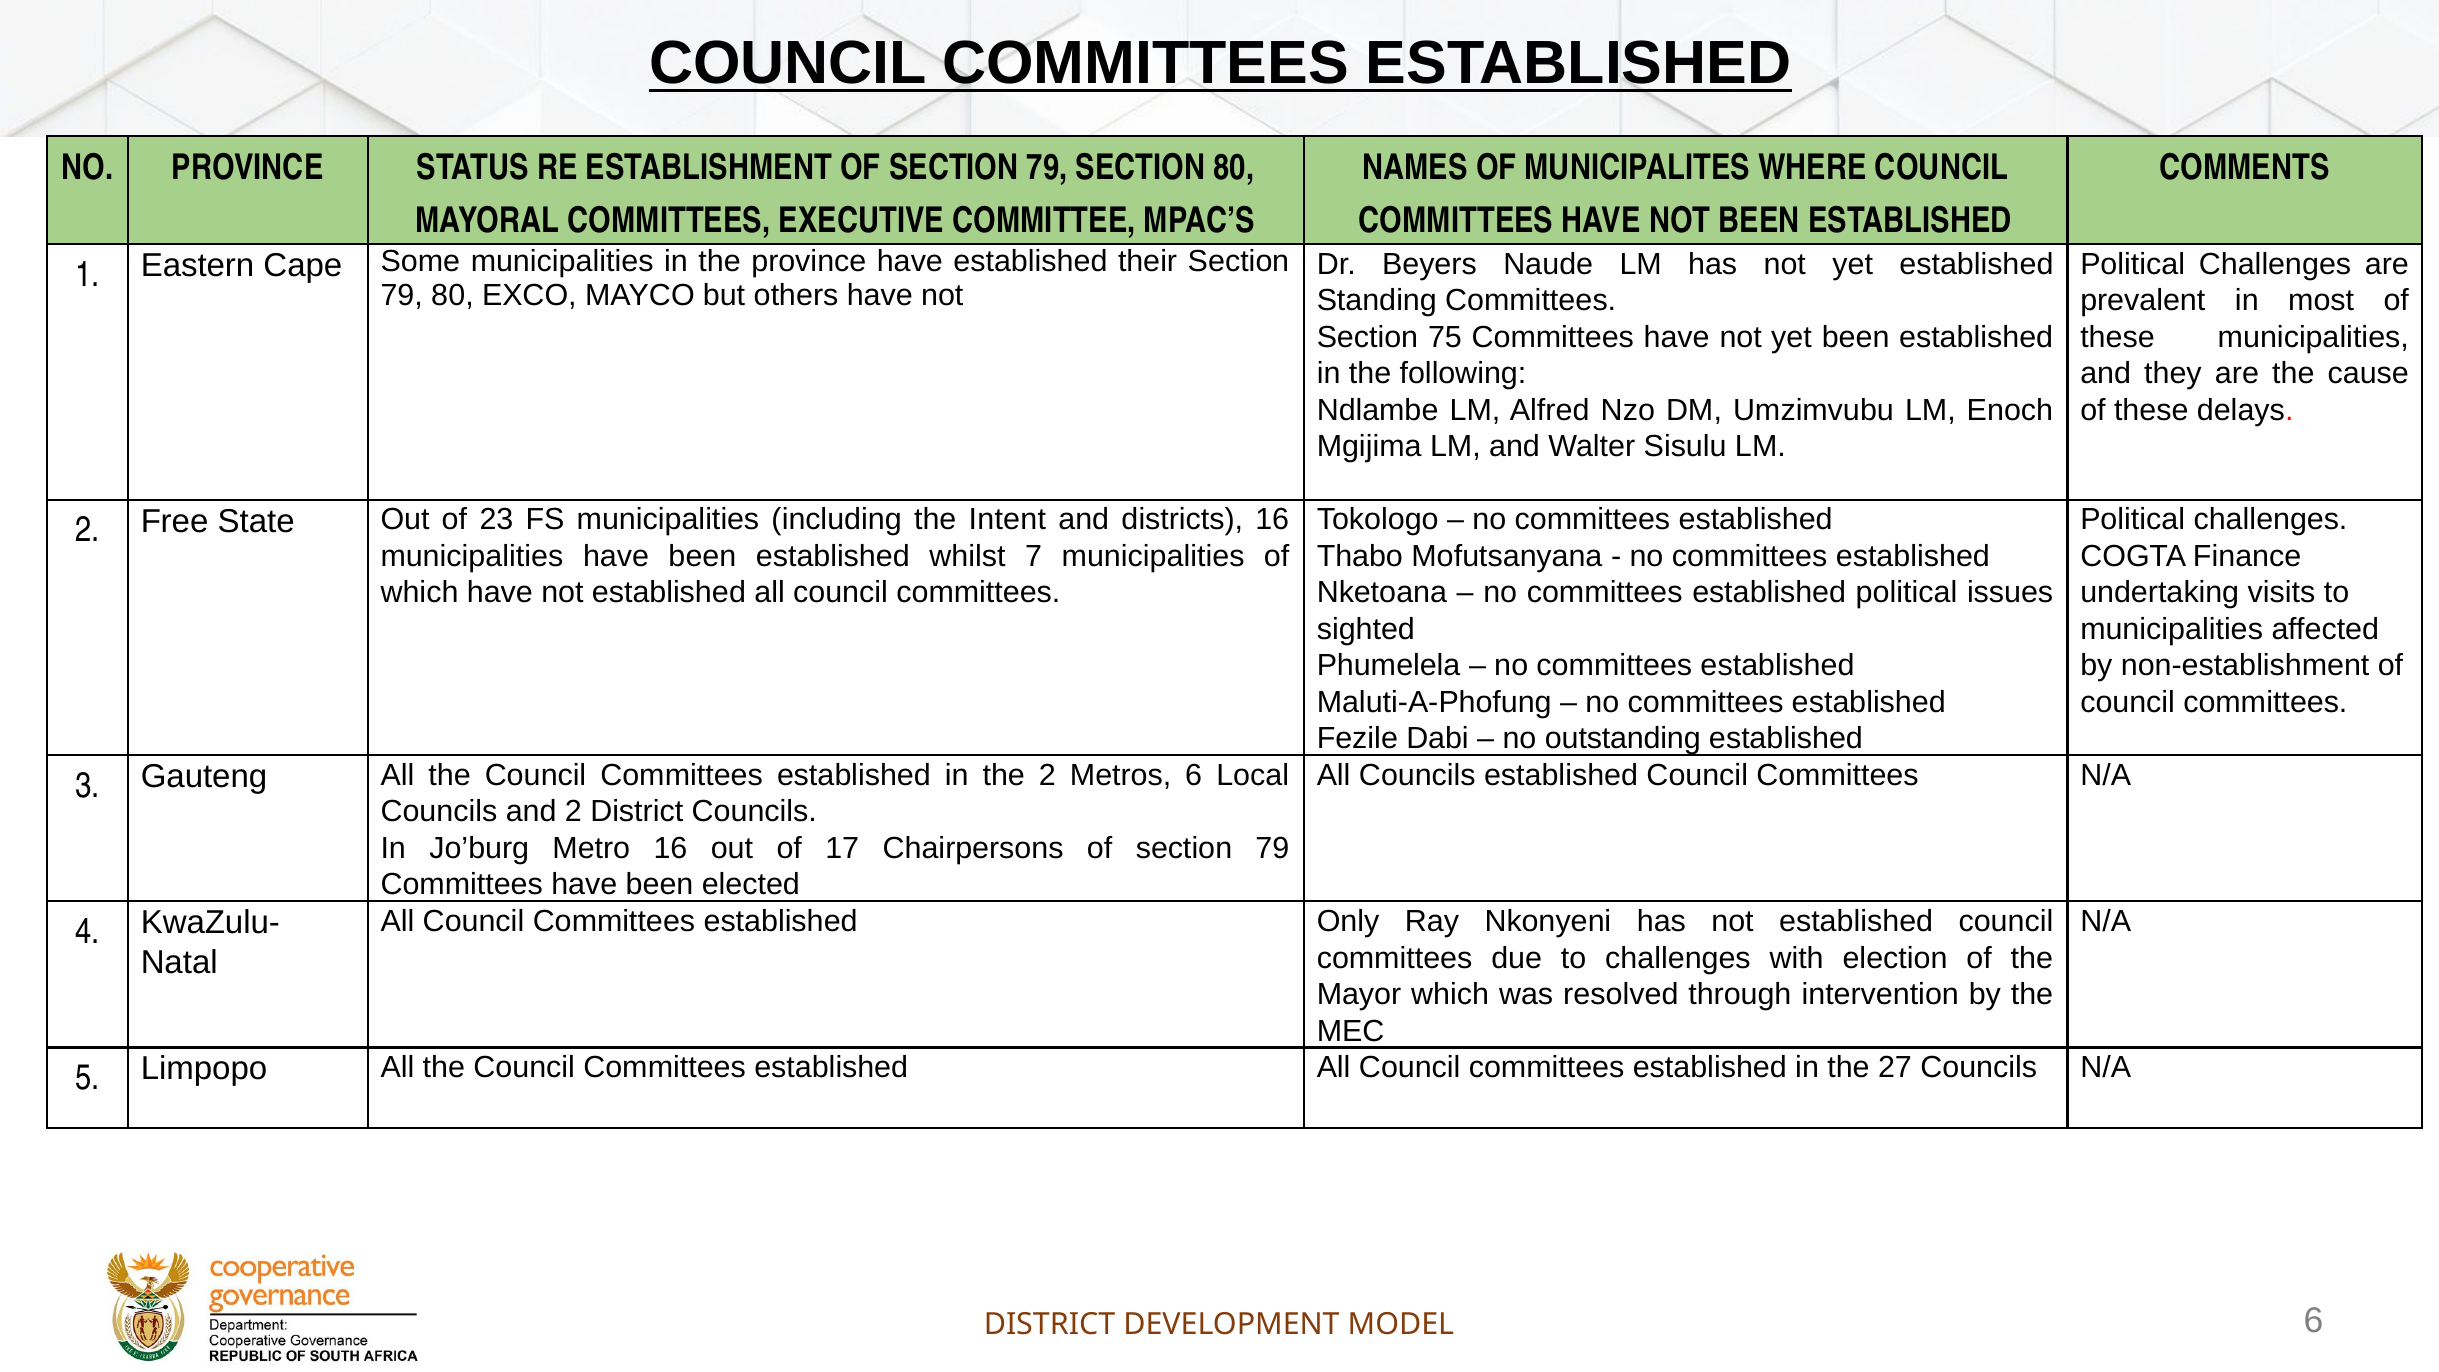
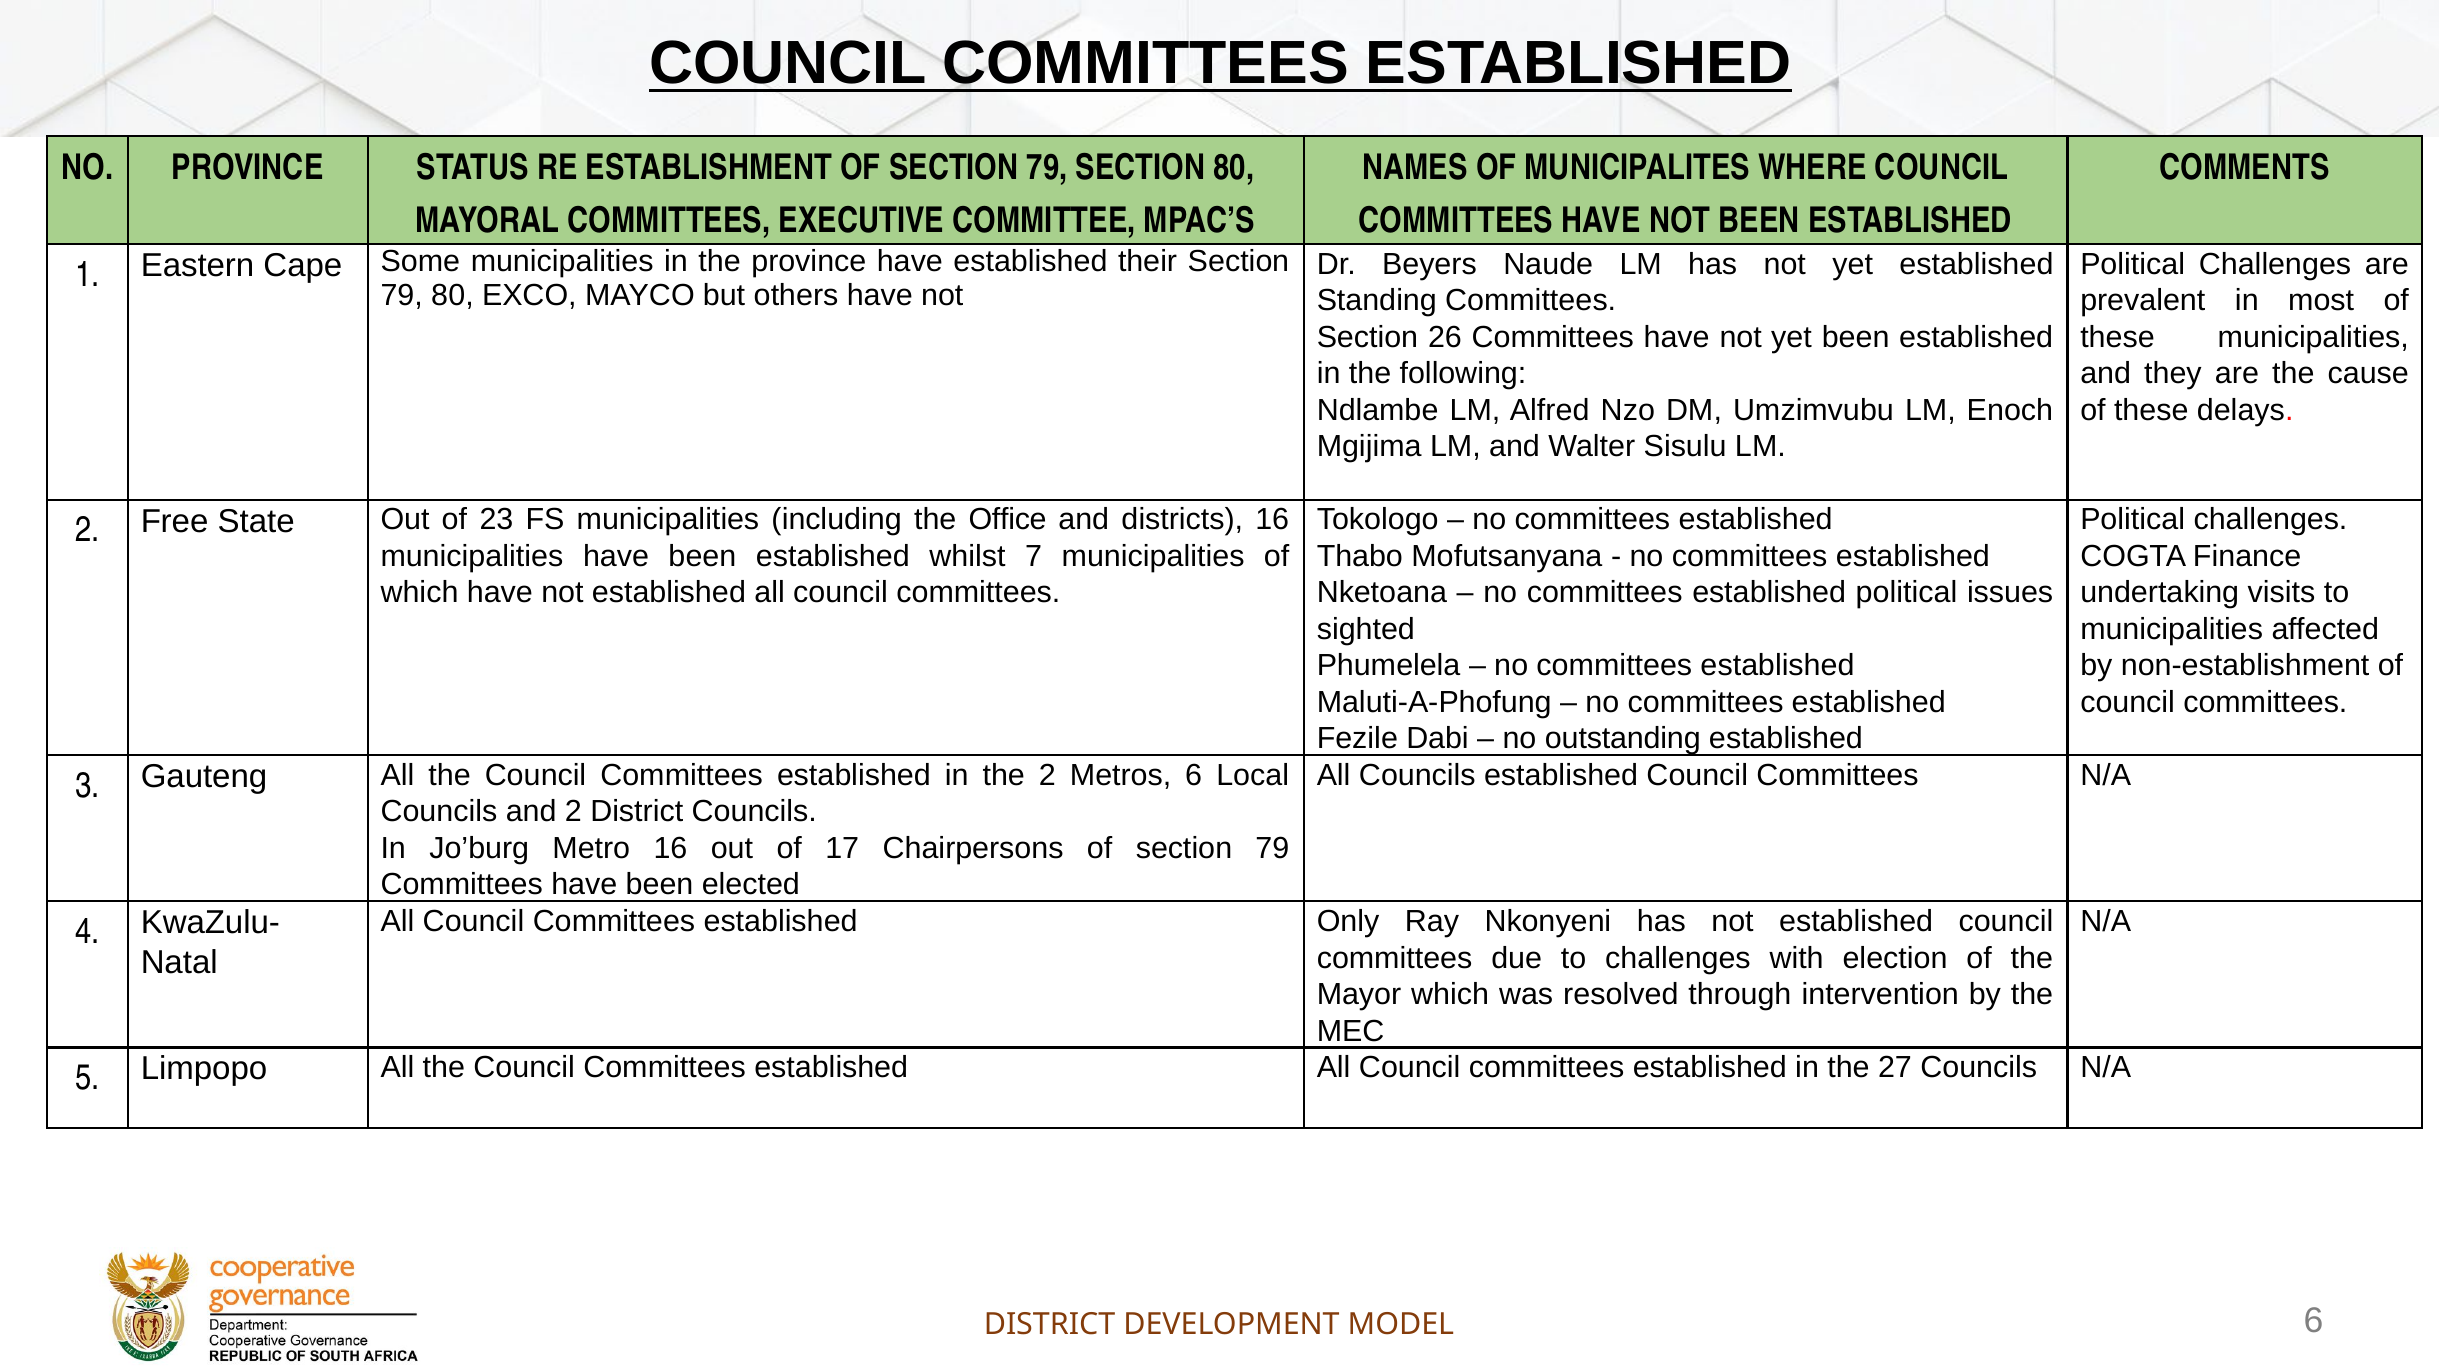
75: 75 -> 26 (1445, 337)
Intent: Intent -> Office (1008, 520)
